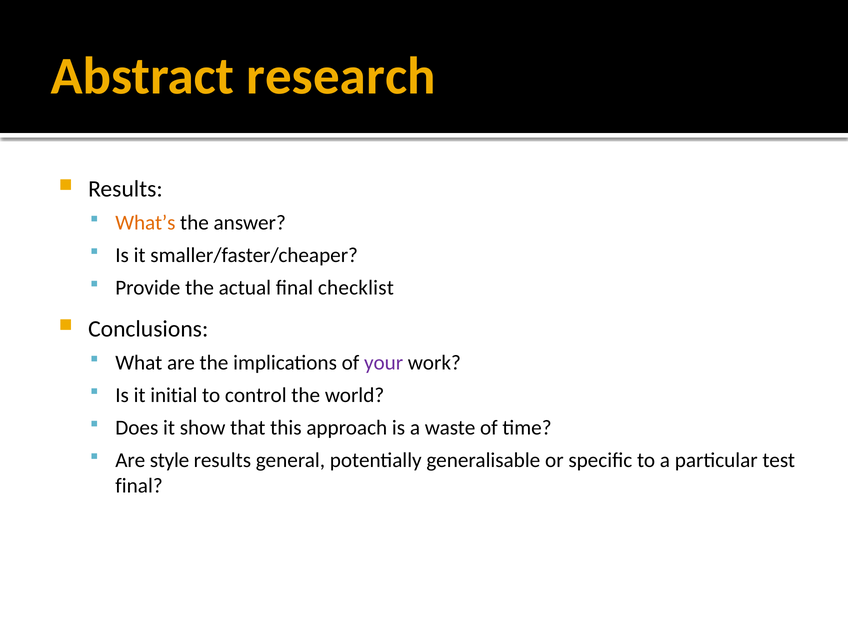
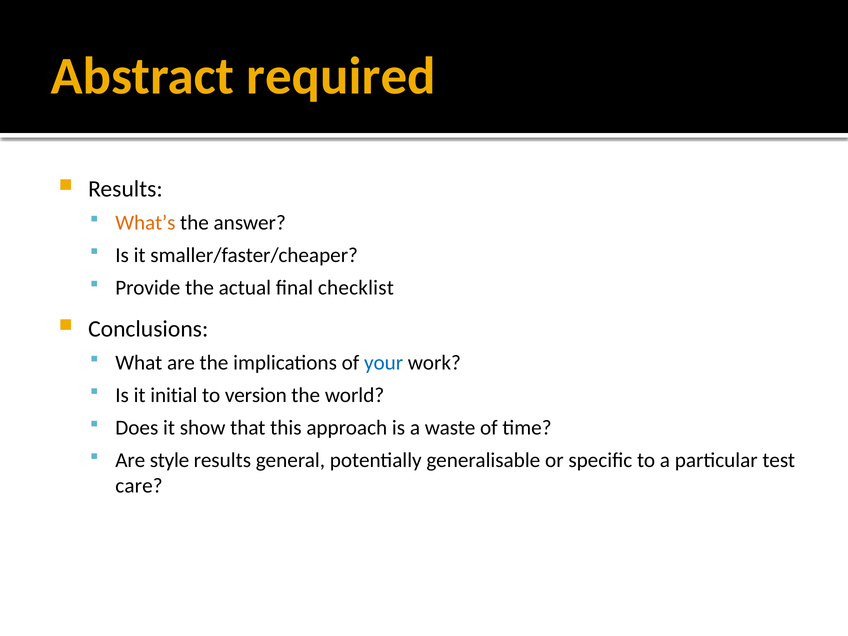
research: research -> required (341, 76)
your colour: purple -> blue (384, 363)
control: control -> version (256, 395)
final: final -> care (139, 486)
